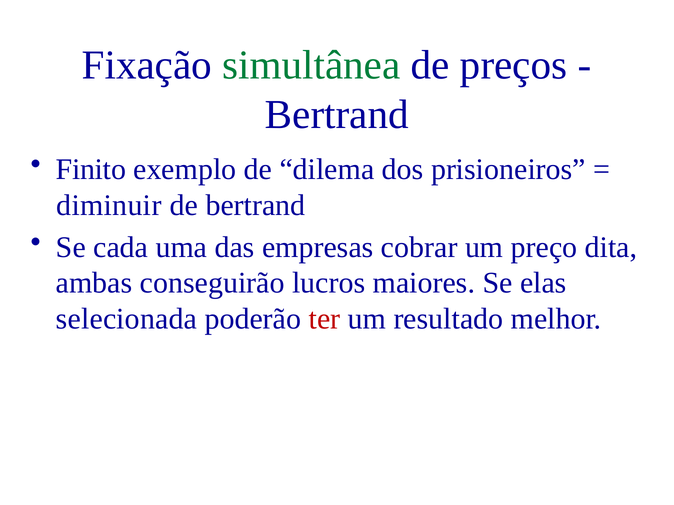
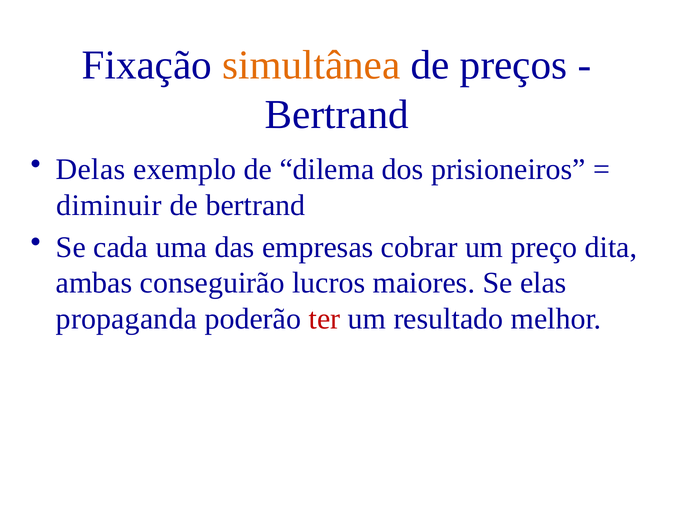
simultânea colour: green -> orange (311, 65)
Finito: Finito -> Delas (91, 169)
selecionada: selecionada -> propaganda (126, 319)
